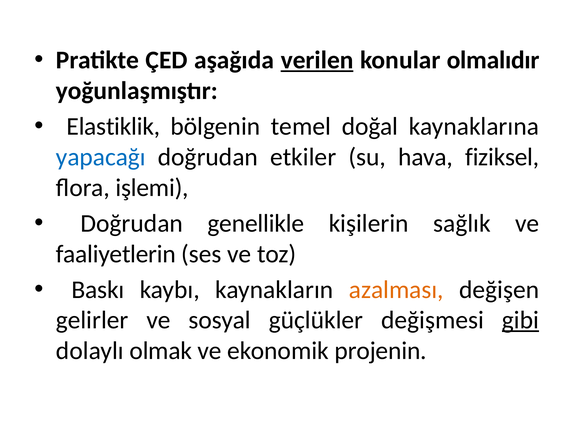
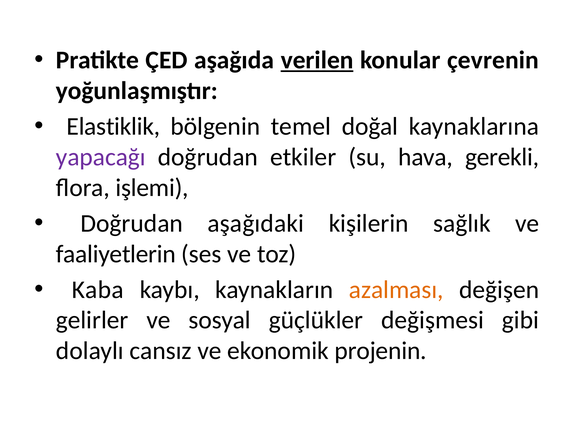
olmalıdır: olmalıdır -> çevrenin (493, 60)
yapacağı colour: blue -> purple (101, 157)
fiziksel: fiziksel -> gerekli (502, 157)
genellikle: genellikle -> aşağıdaki (256, 224)
Baskı: Baskı -> Kaba (98, 290)
gibi underline: present -> none (520, 321)
olmak: olmak -> cansız (161, 351)
